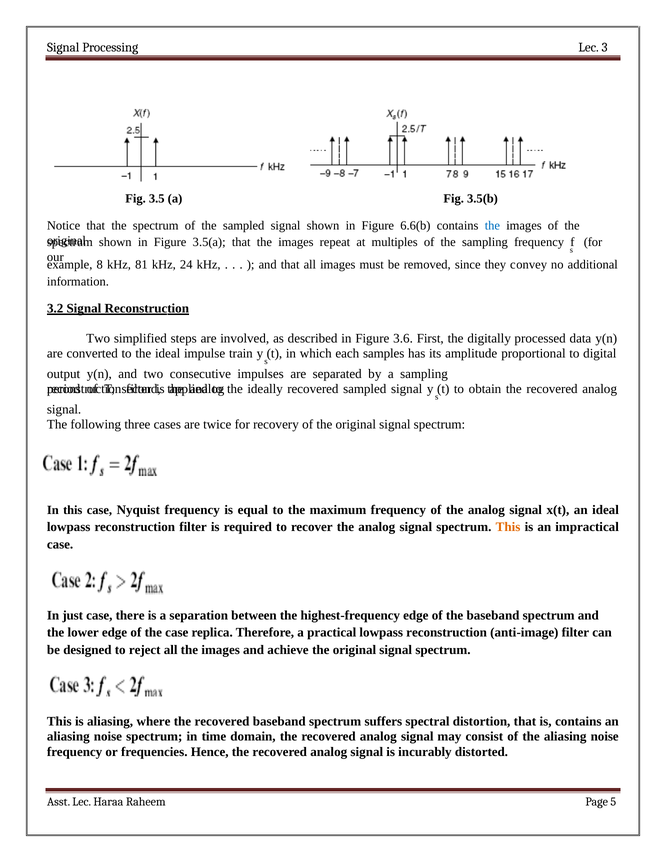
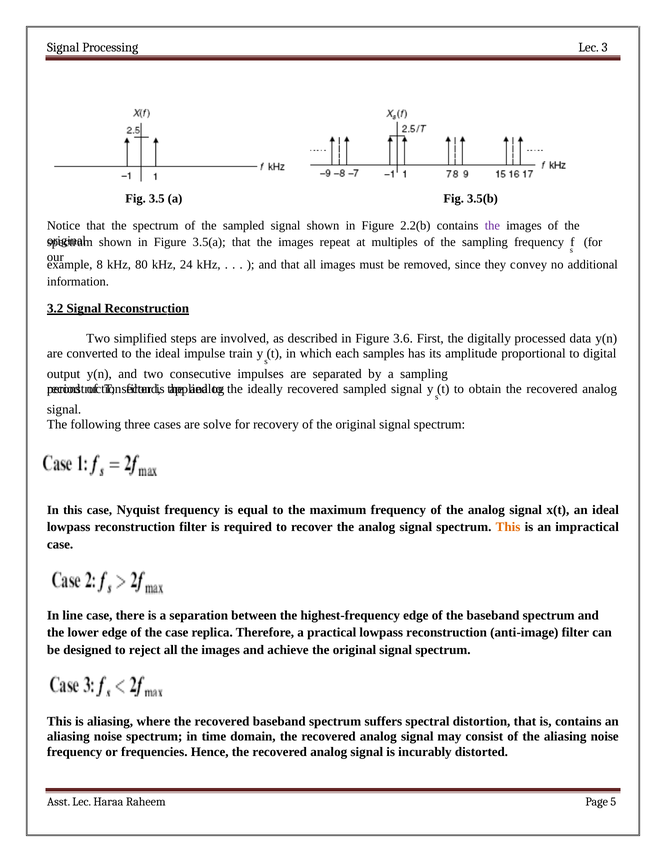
6.6(b: 6.6(b -> 2.2(b (415, 225)
the colour: blue -> purple (492, 225)
81: 81 -> 80 (141, 265)
twice: twice -> solve (217, 425)
just: just -> line (73, 615)
